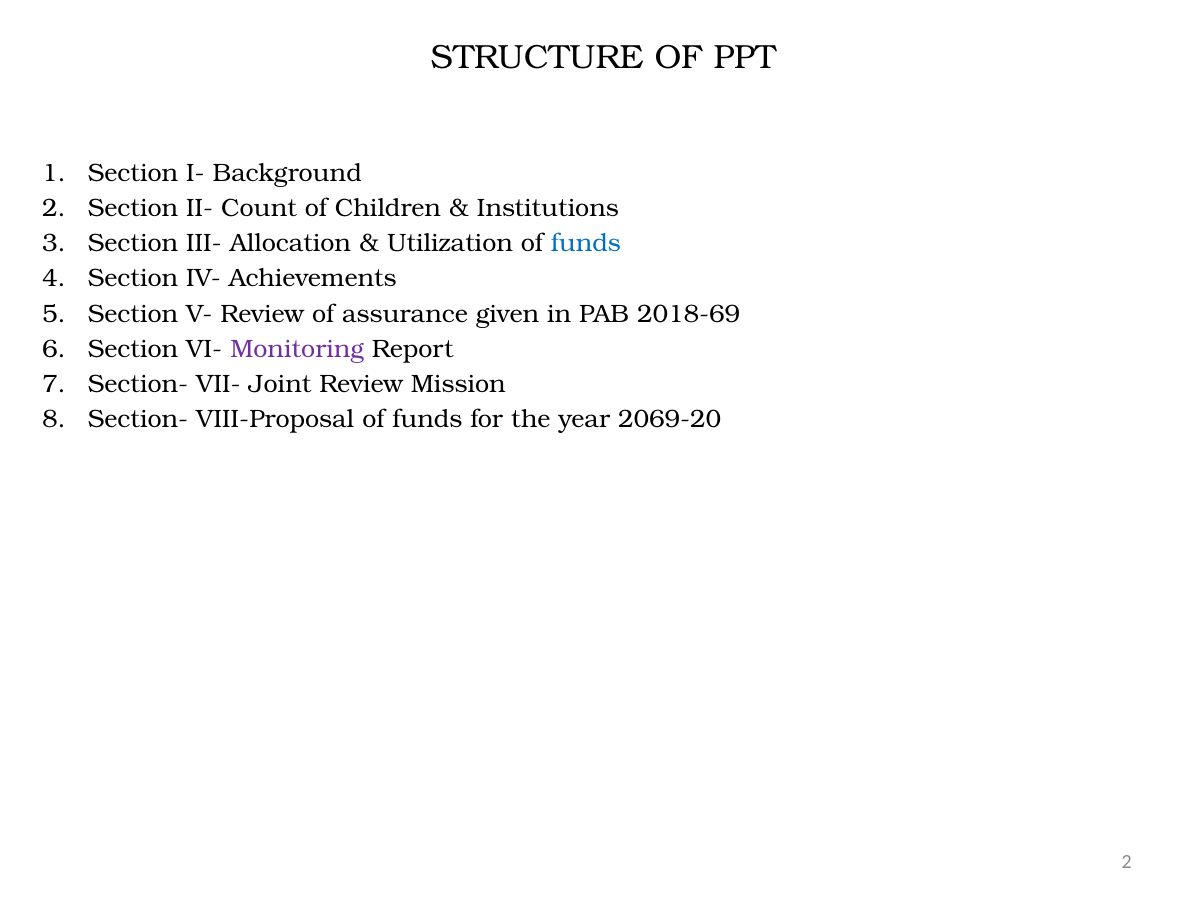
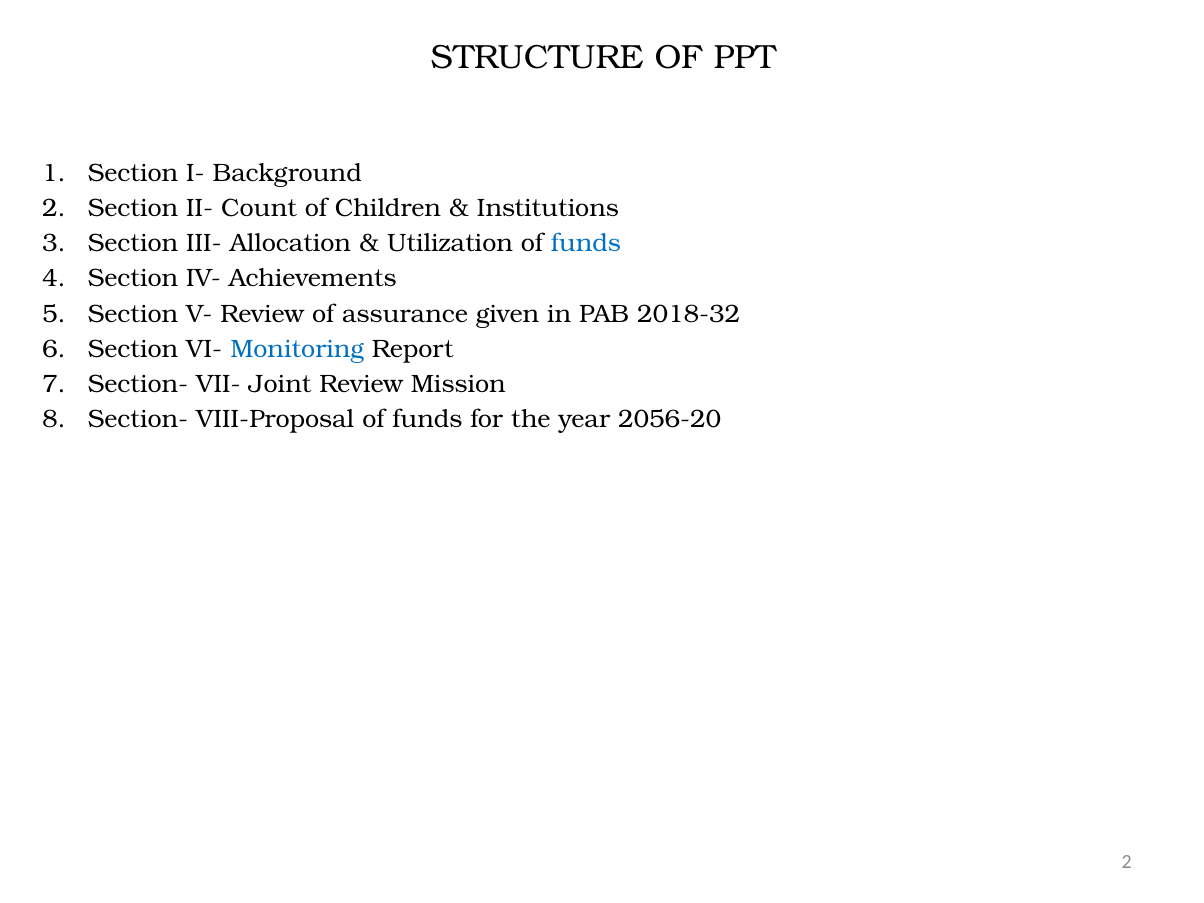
2018-69: 2018-69 -> 2018-32 (689, 314)
Monitoring colour: purple -> blue (297, 349)
2069-20: 2069-20 -> 2056-20 (670, 419)
